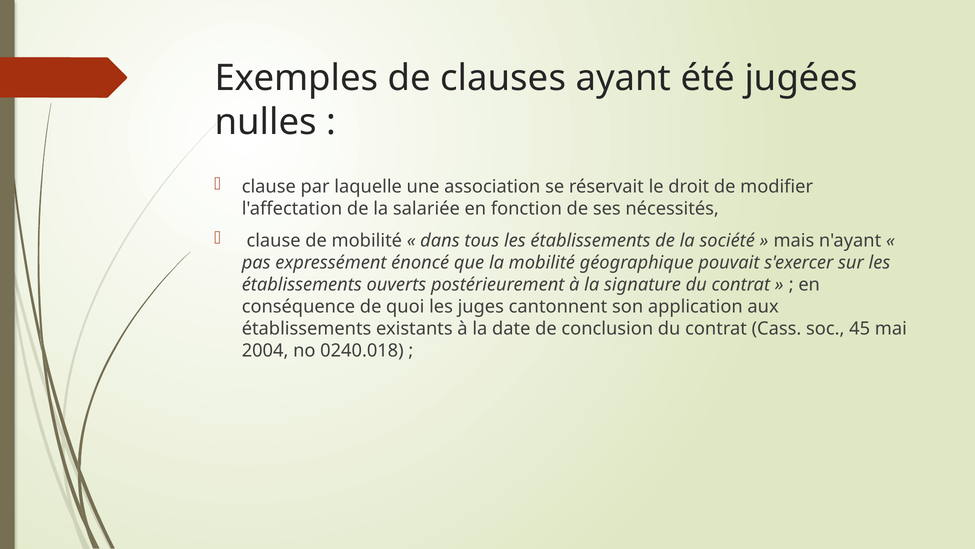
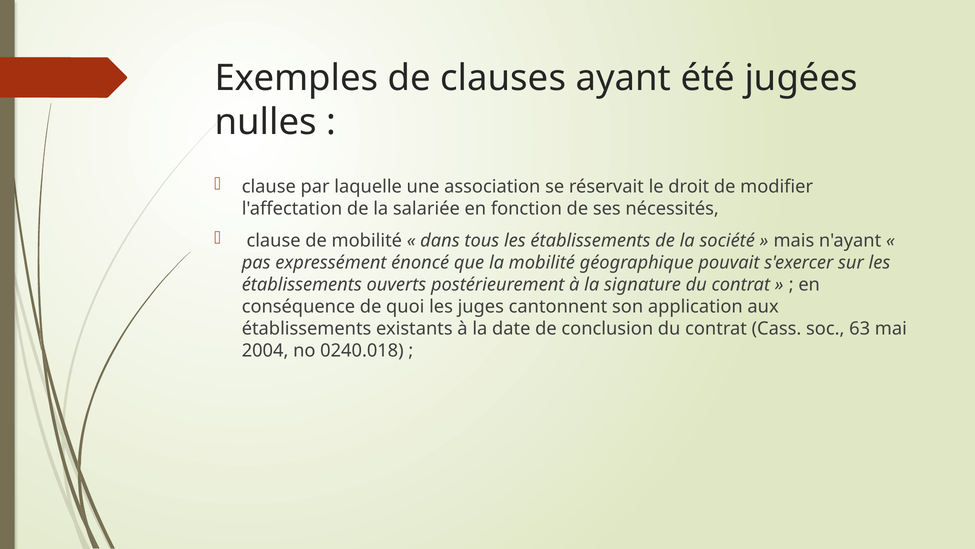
45: 45 -> 63 (860, 328)
